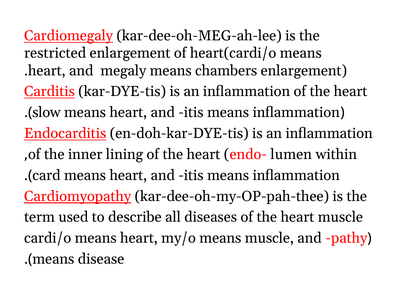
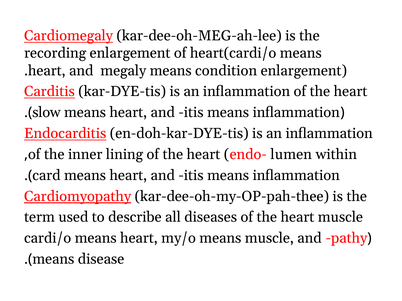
restricted: restricted -> recording (55, 53)
chambers: chambers -> condition (226, 71)
